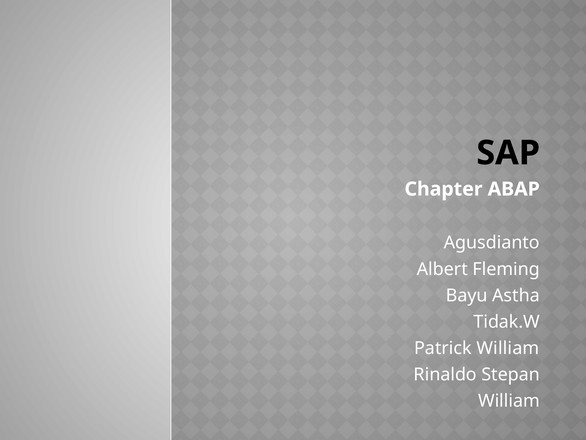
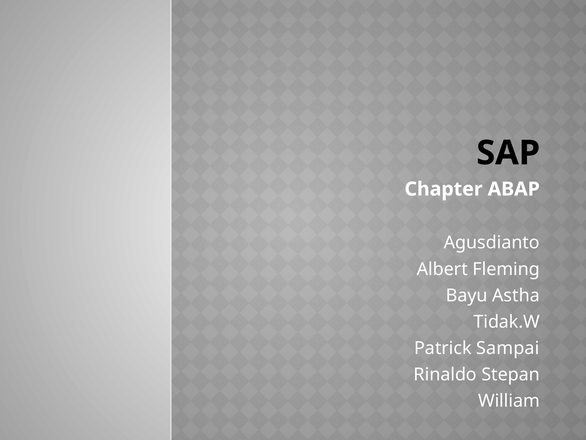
Patrick William: William -> Sampai (508, 348)
